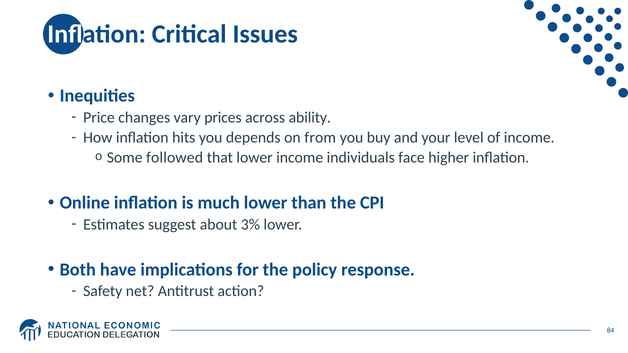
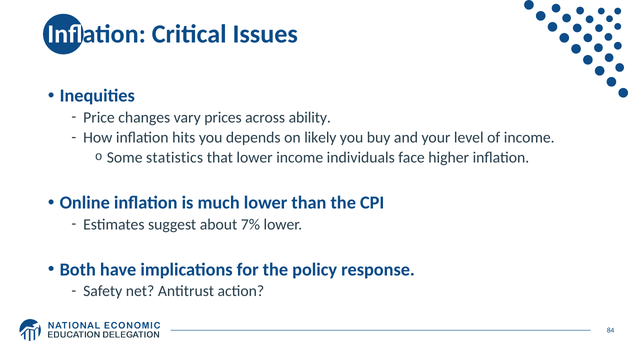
from: from -> likely (320, 138)
followed: followed -> statistics (175, 158)
3%: 3% -> 7% (250, 225)
